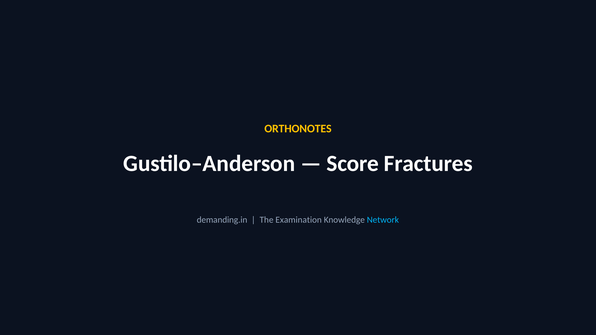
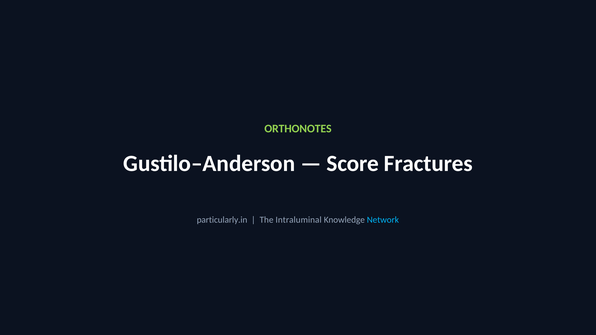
ORTHONOTES colour: yellow -> light green (298, 129)
demanding.in: demanding.in -> particularly.in (222, 220)
Examination: Examination -> Intraluminal (299, 220)
